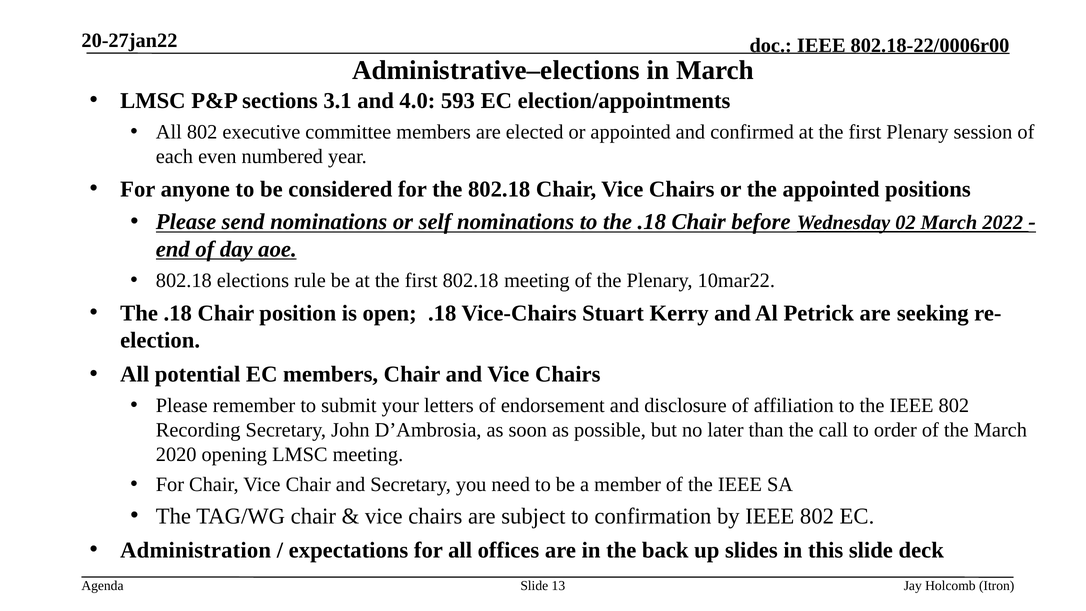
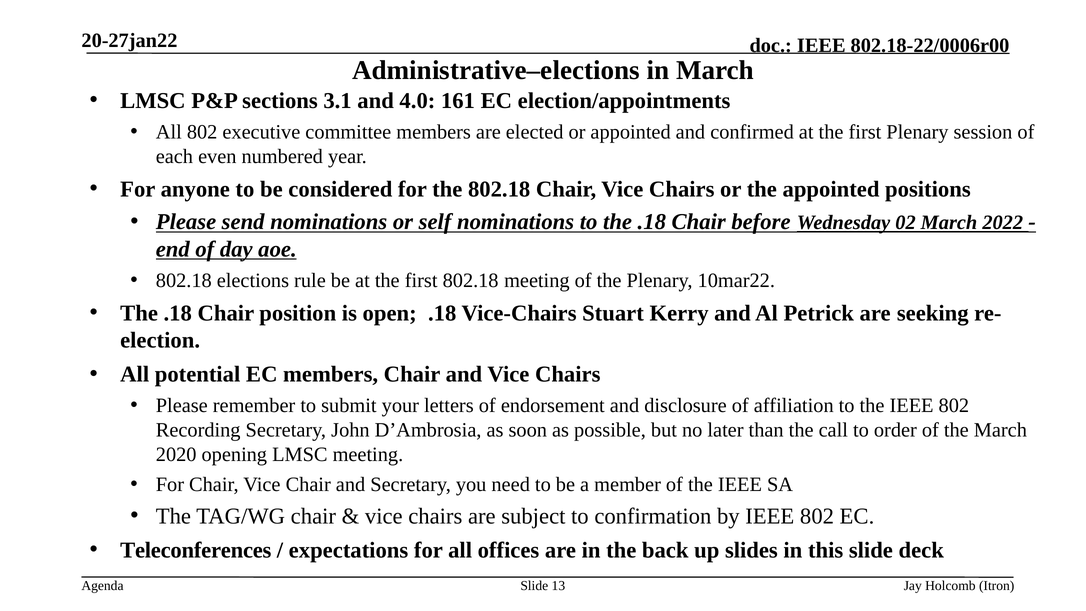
593: 593 -> 161 (458, 101)
Administration: Administration -> Teleconferences (196, 550)
